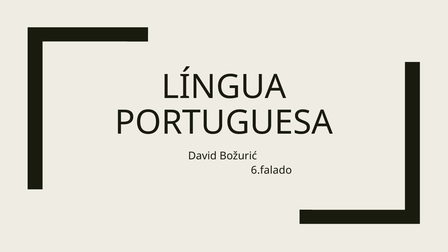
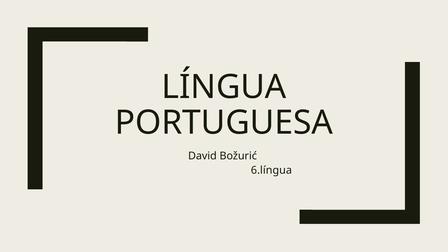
6.falado: 6.falado -> 6.língua (271, 170)
